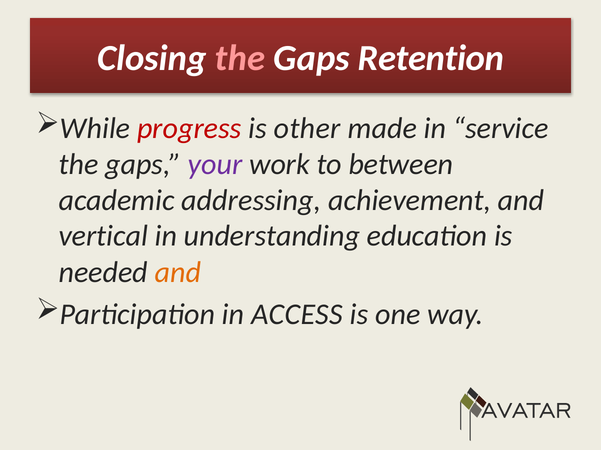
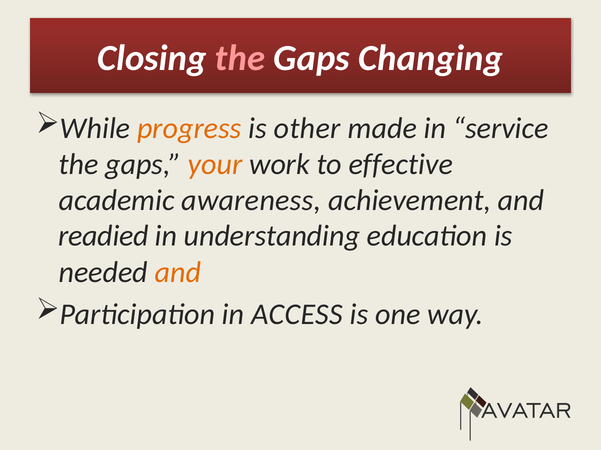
Retention: Retention -> Changing (431, 58)
progress colour: red -> orange (189, 128)
your colour: purple -> orange (215, 164)
between: between -> effective (401, 164)
addressing: addressing -> awareness (251, 200)
vertical: vertical -> readied (103, 236)
